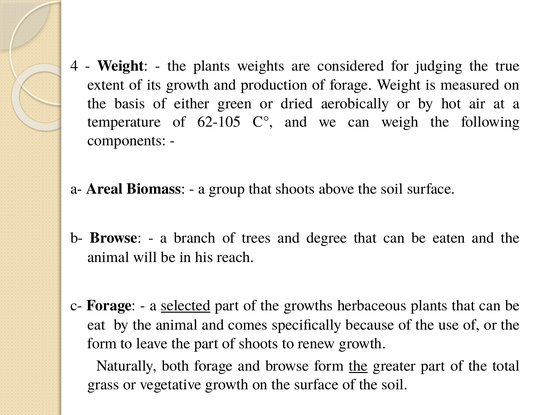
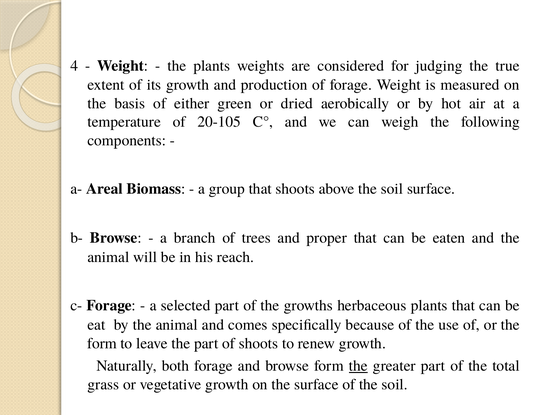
62-105: 62-105 -> 20-105 (219, 122)
degree: degree -> proper (327, 238)
selected underline: present -> none (186, 305)
